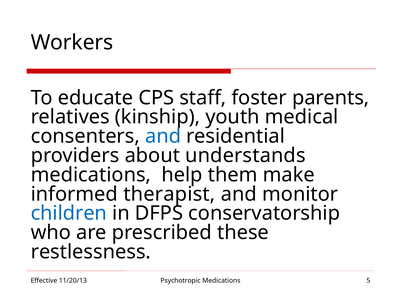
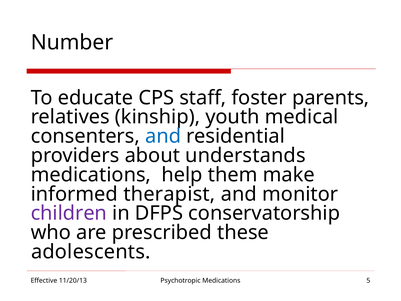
Workers: Workers -> Number (72, 42)
children colour: blue -> purple (69, 213)
restlessness: restlessness -> adolescents (91, 252)
